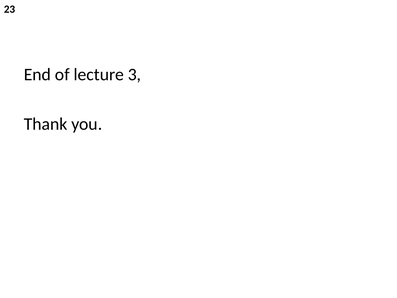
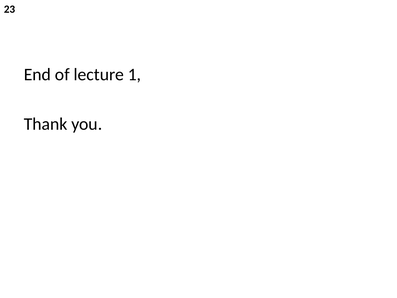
3: 3 -> 1 (134, 75)
